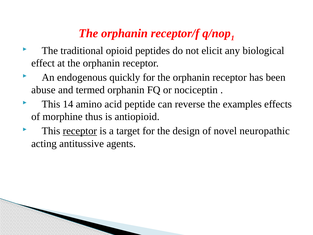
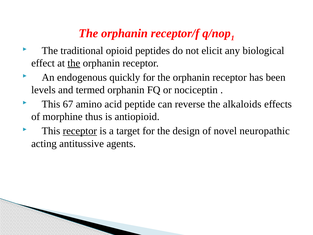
the underline: none -> present (74, 63)
abuse: abuse -> levels (43, 90)
14: 14 -> 67 (68, 104)
examples: examples -> alkaloids (242, 104)
